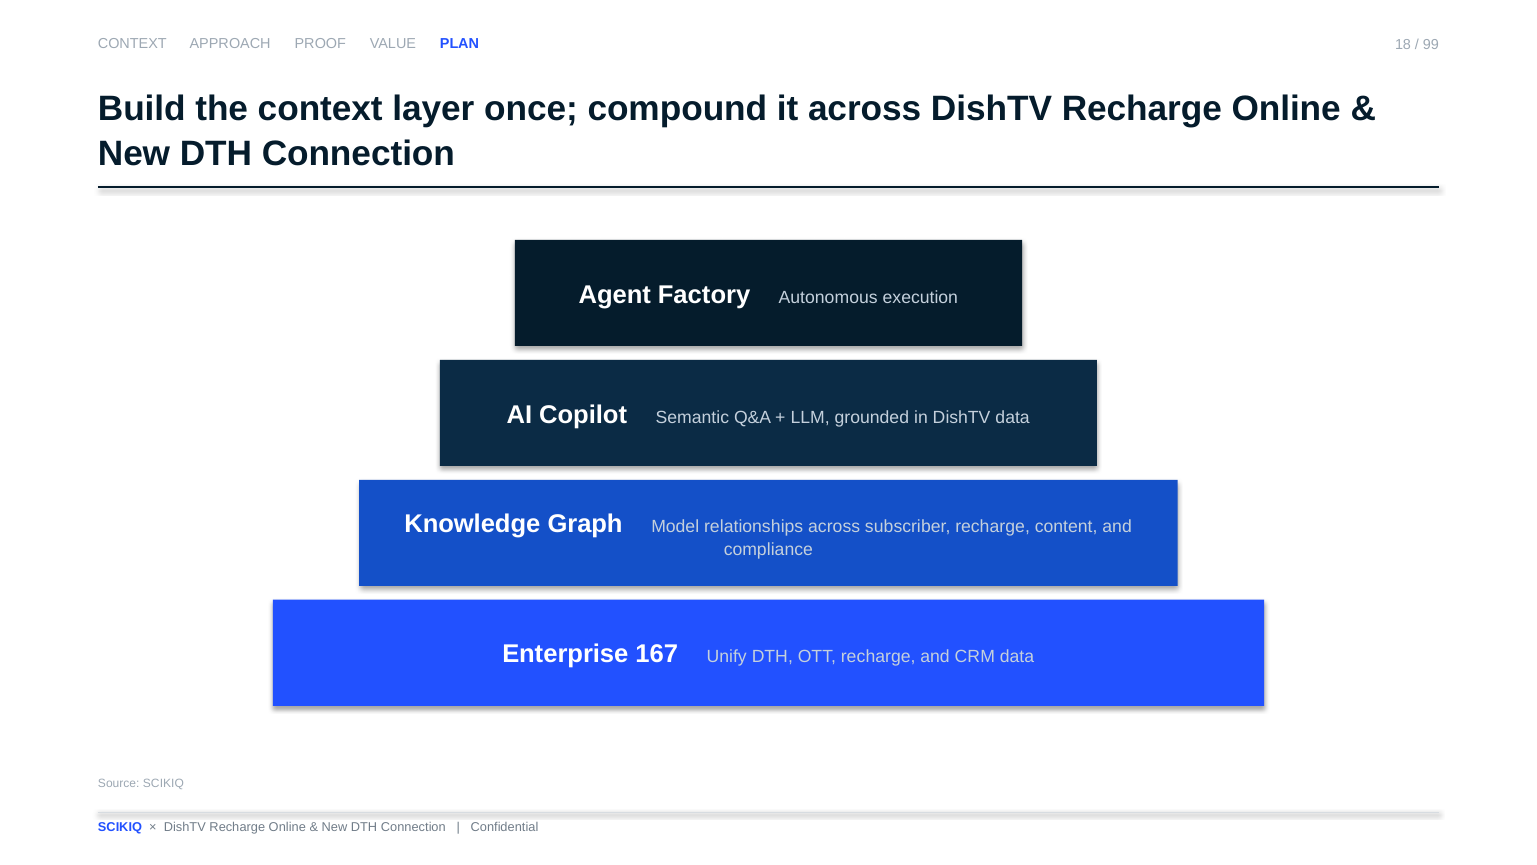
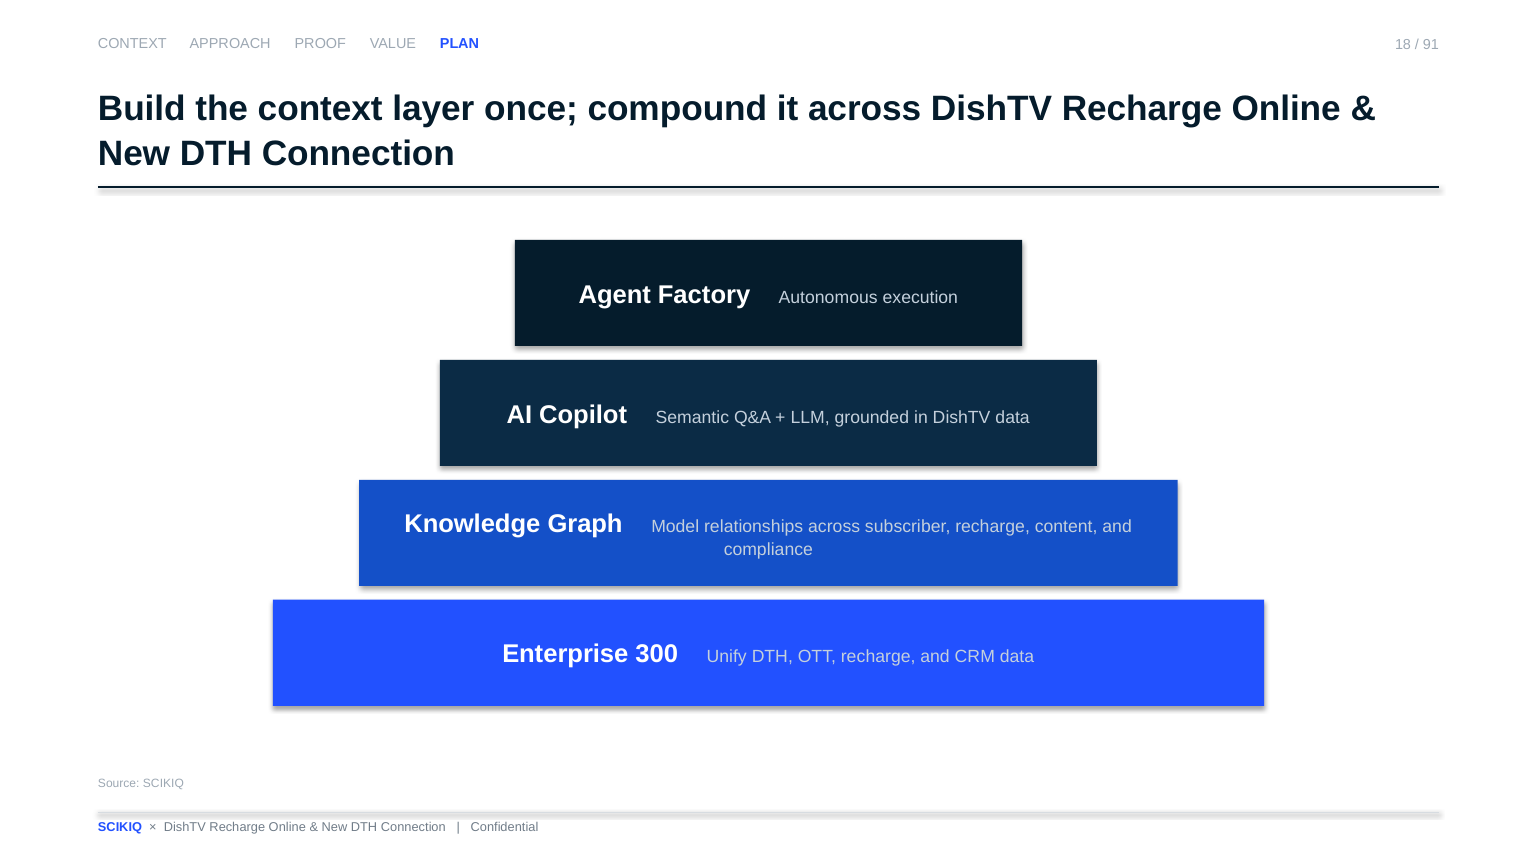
99: 99 -> 91 (1431, 45)
167: 167 -> 300 (657, 654)
